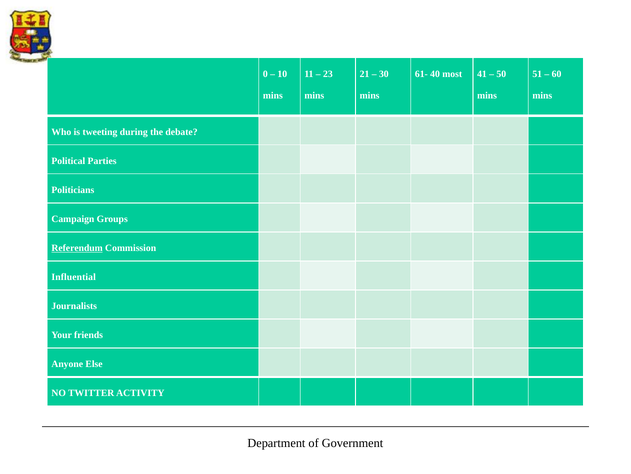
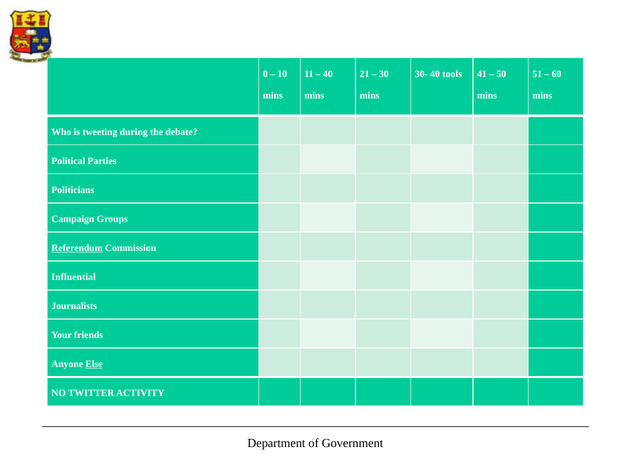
23: 23 -> 40 (328, 74)
61-: 61- -> 30- (421, 74)
most: most -> tools (452, 74)
Else underline: none -> present (94, 364)
